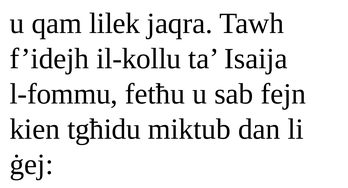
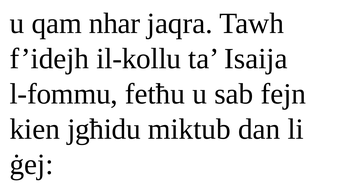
lilek: lilek -> nhar (115, 23)
tgħidu: tgħidu -> jgħidu (104, 129)
